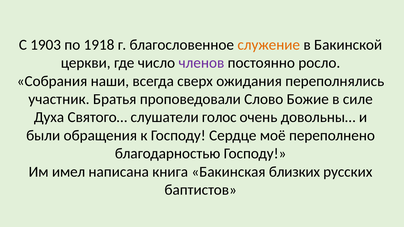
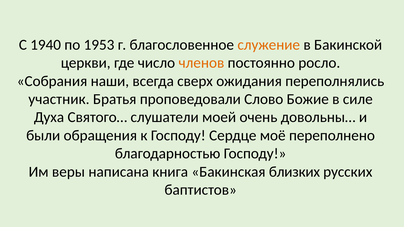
1903: 1903 -> 1940 (46, 45)
1918: 1918 -> 1953 (99, 45)
членов colour: purple -> orange (201, 63)
голос: голос -> моей (219, 117)
имел: имел -> веры (68, 172)
